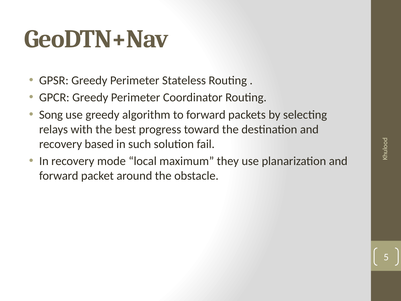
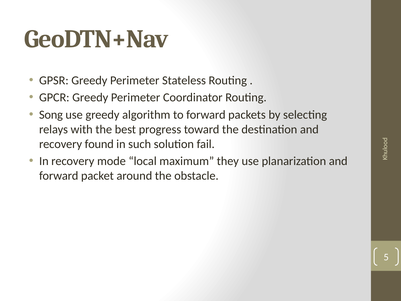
based: based -> found (99, 144)
